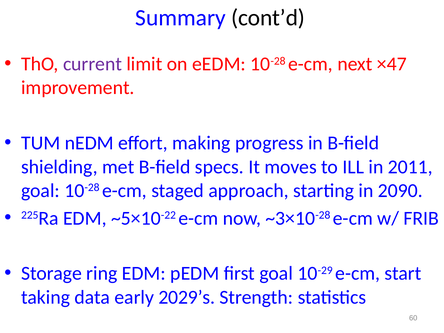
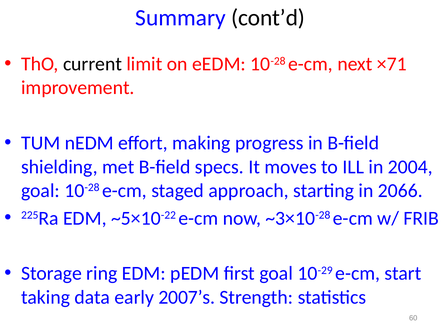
current colour: purple -> black (92, 64)
×47: ×47 -> ×71 (392, 64)
2011: 2011 -> 2004 (410, 167)
2090: 2090 -> 2066 (400, 191)
2029’s: 2029’s -> 2007’s (187, 297)
